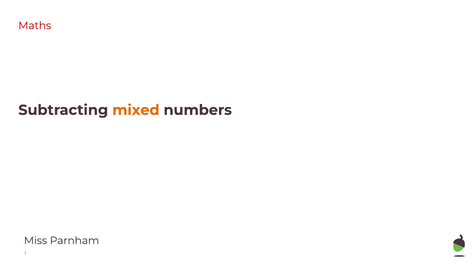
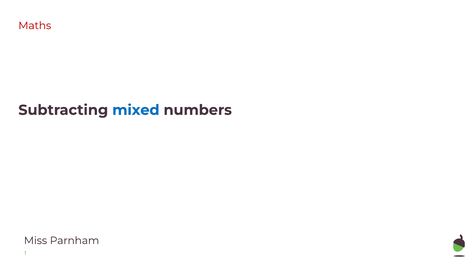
mixed colour: orange -> blue (136, 110)
